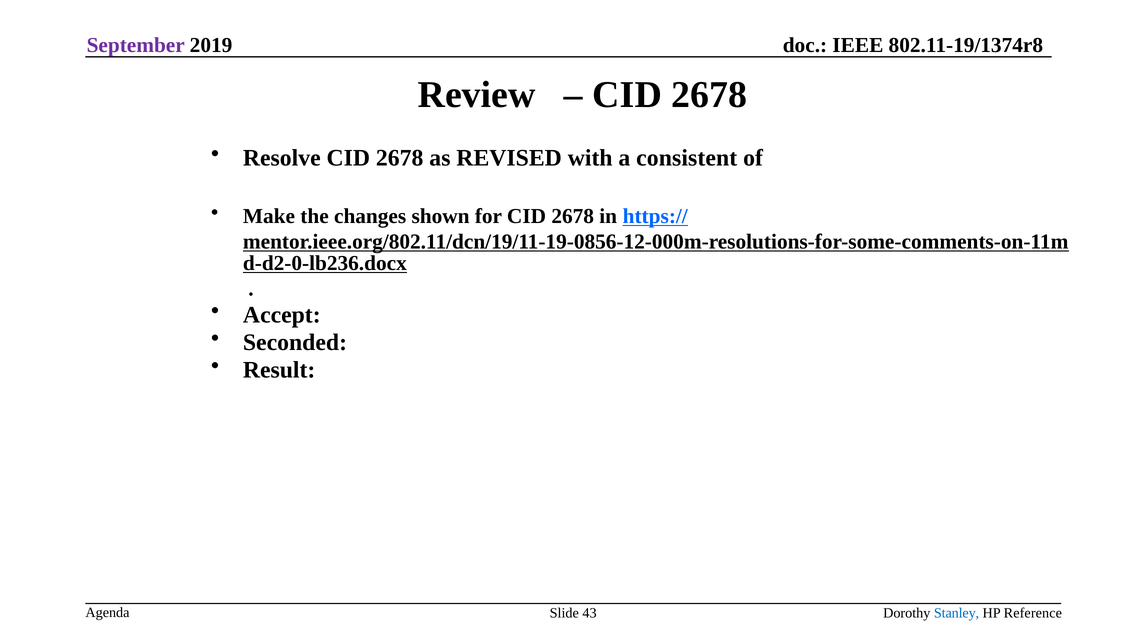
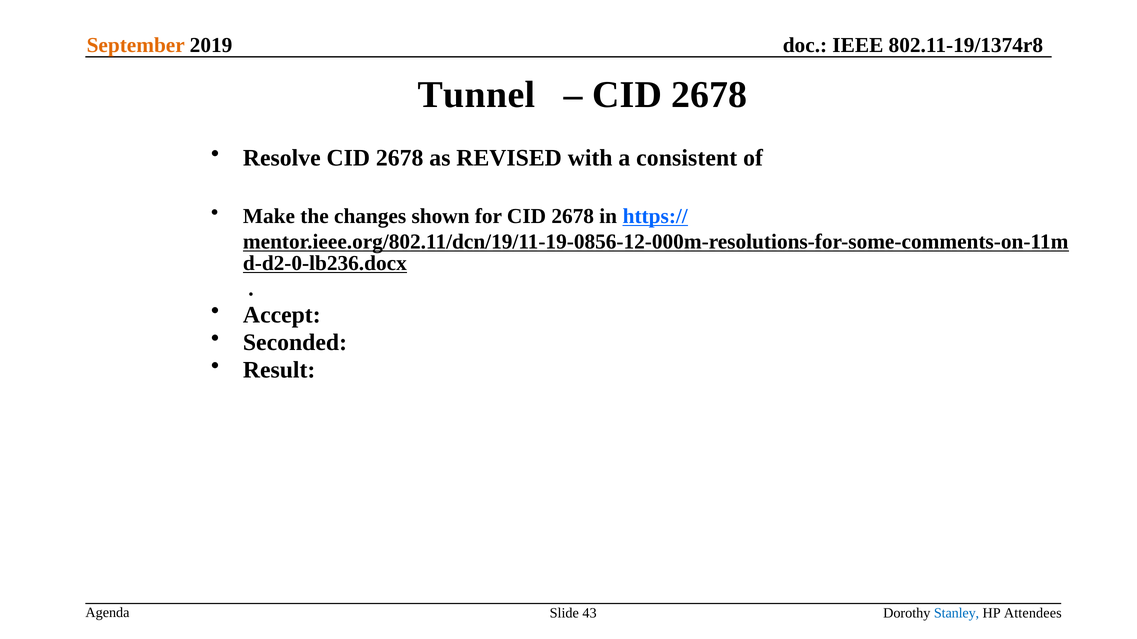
September colour: purple -> orange (136, 46)
Review: Review -> Tunnel (477, 95)
Reference: Reference -> Attendees (1033, 613)
